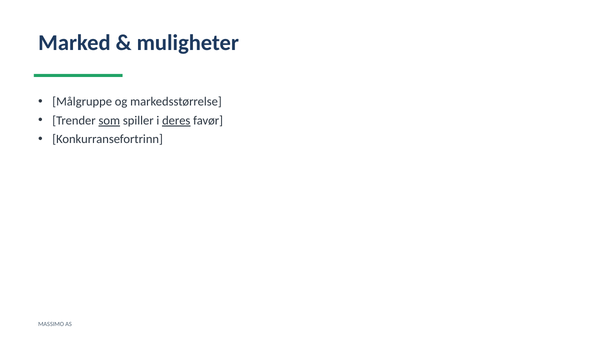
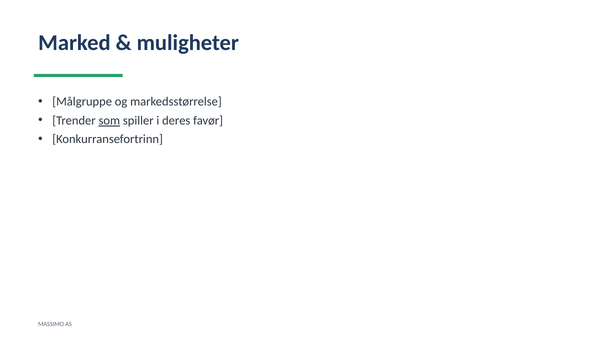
deres underline: present -> none (176, 121)
